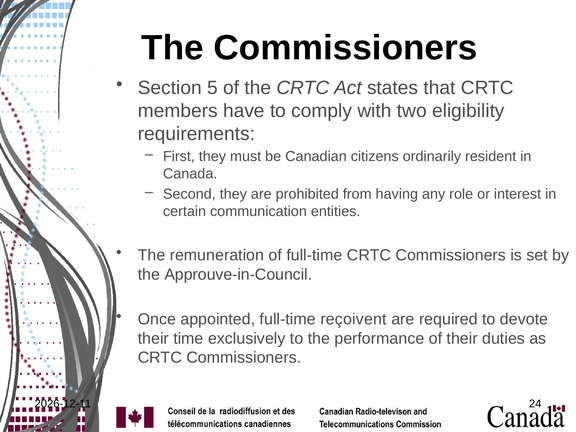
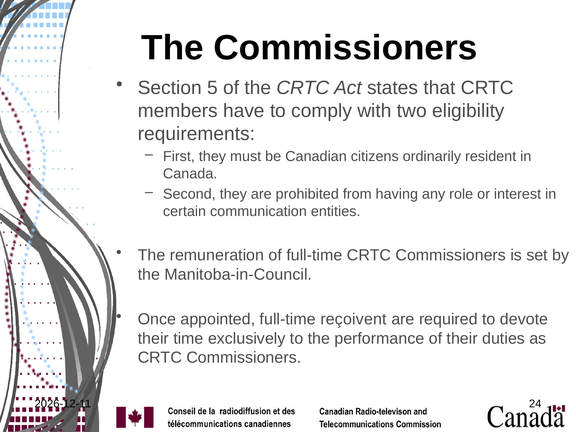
Approuve-in-Council: Approuve-in-Council -> Manitoba-in-Council (238, 274)
